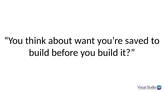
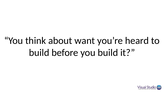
saved: saved -> heard (137, 41)
